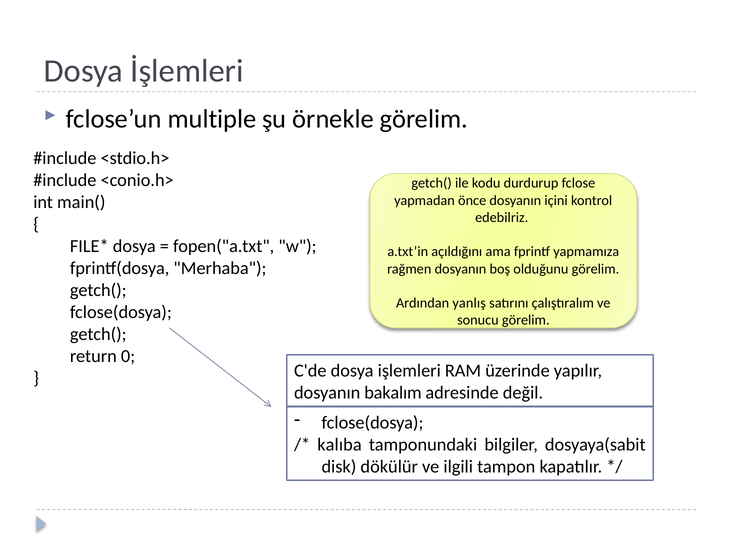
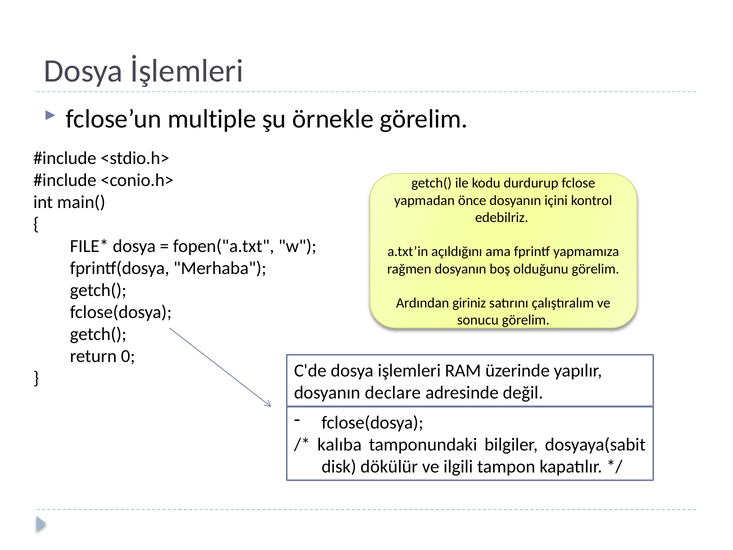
yanlış: yanlış -> giriniz (469, 303)
bakalım: bakalım -> declare (393, 393)
